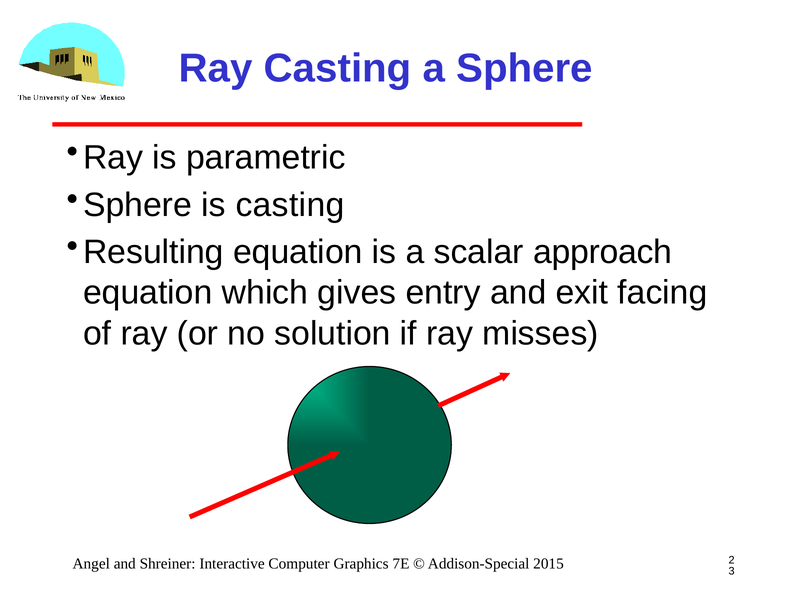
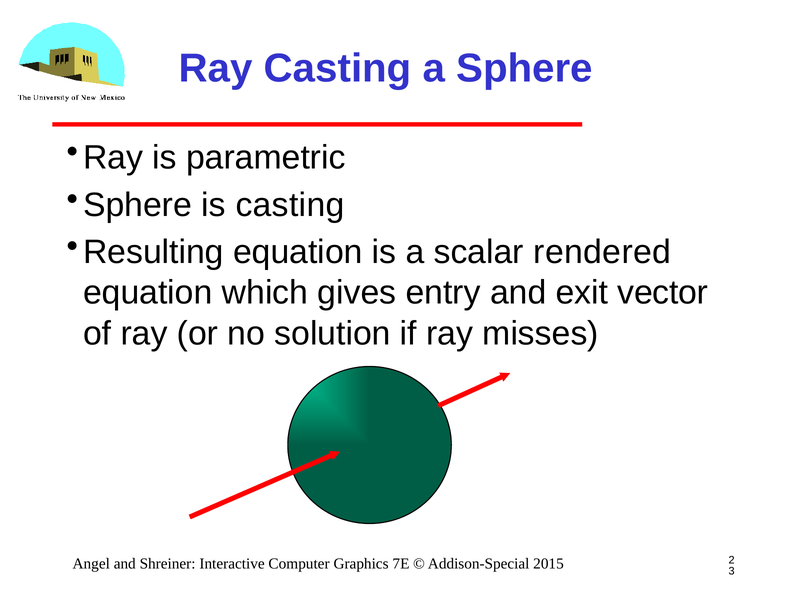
approach: approach -> rendered (602, 252)
facing: facing -> vector (663, 293)
